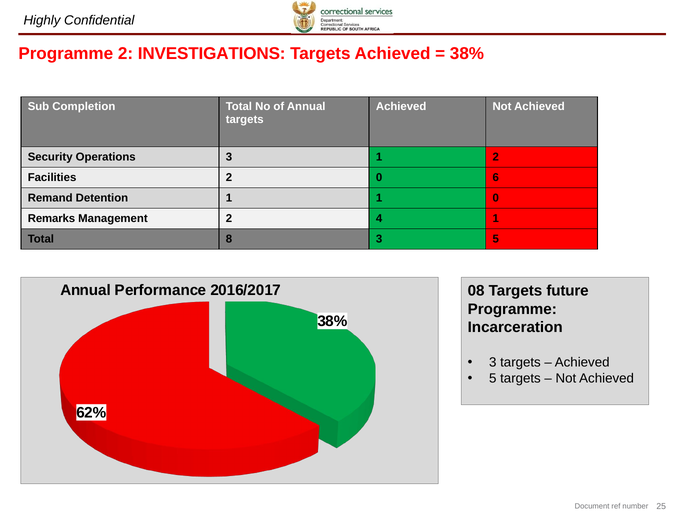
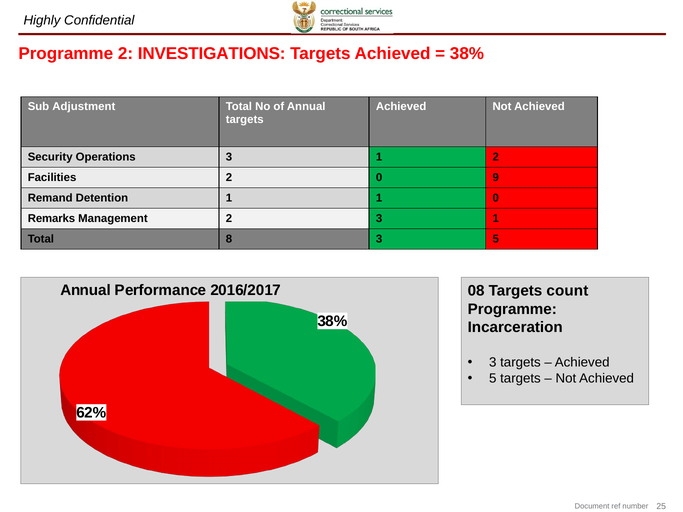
Completion: Completion -> Adjustment (84, 107)
6: 6 -> 9 (496, 177)
2 4: 4 -> 3 (379, 218)
future: future -> count (567, 291)
